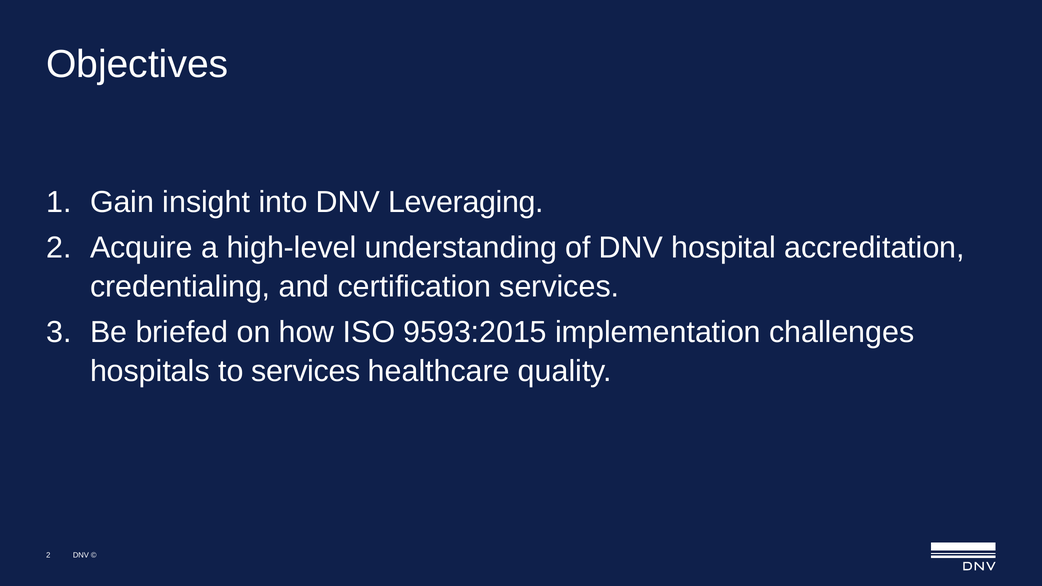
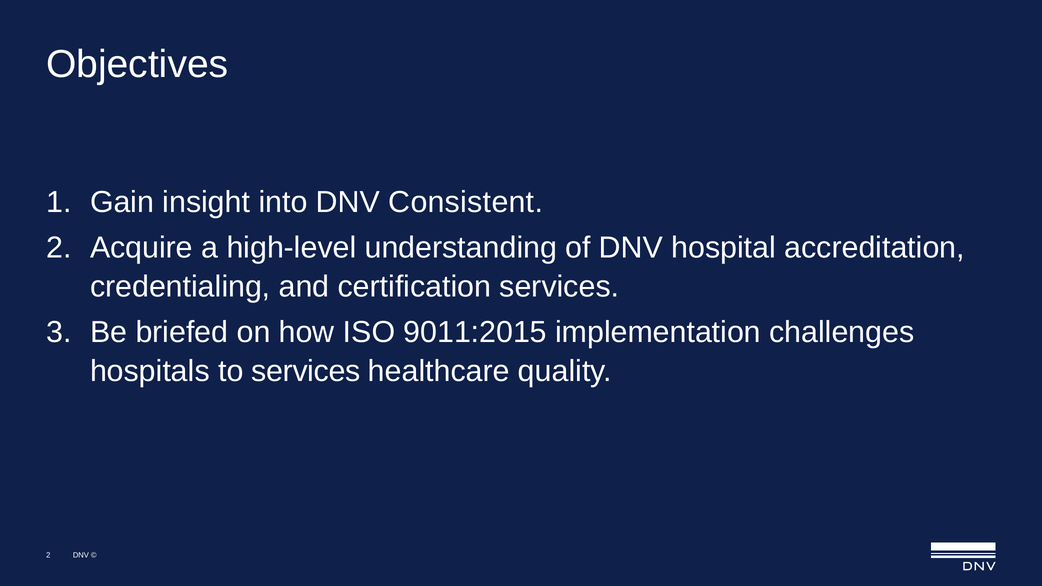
Leveraging: Leveraging -> Consistent (466, 202)
9593:2015: 9593:2015 -> 9011:2015 (475, 332)
